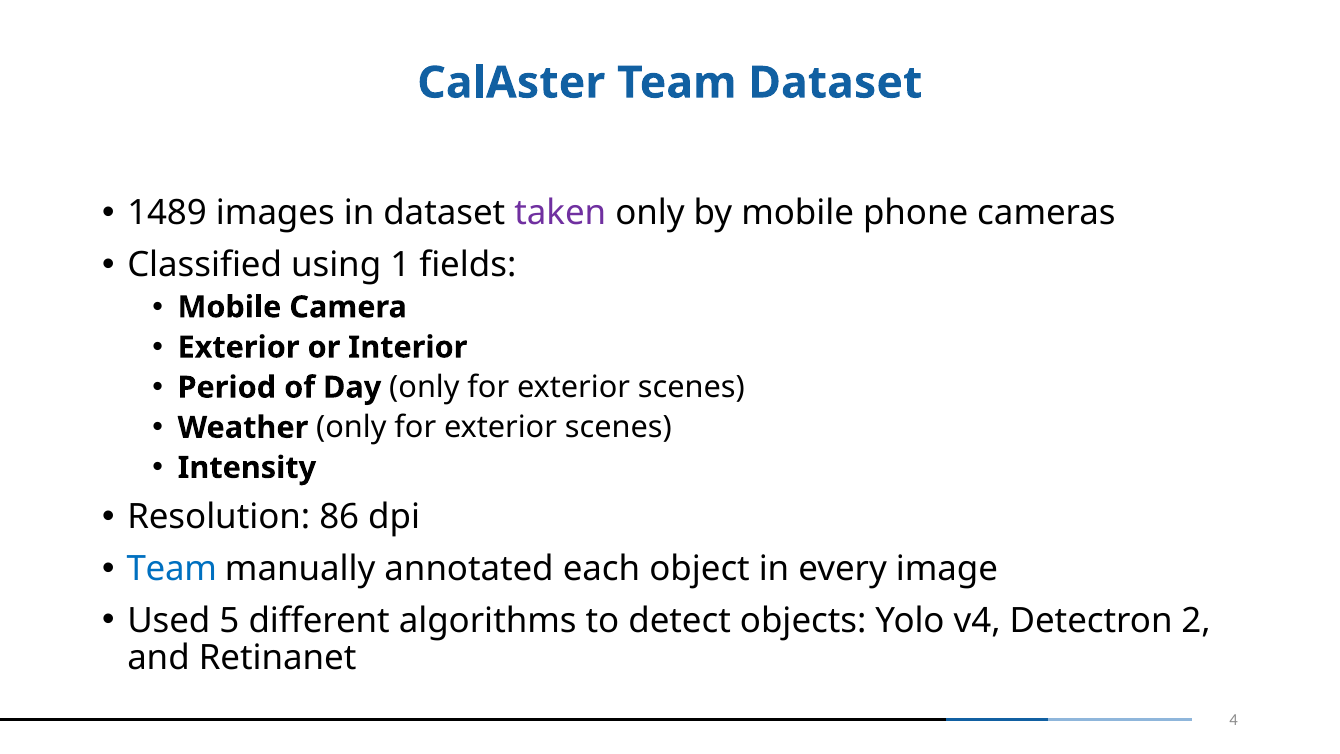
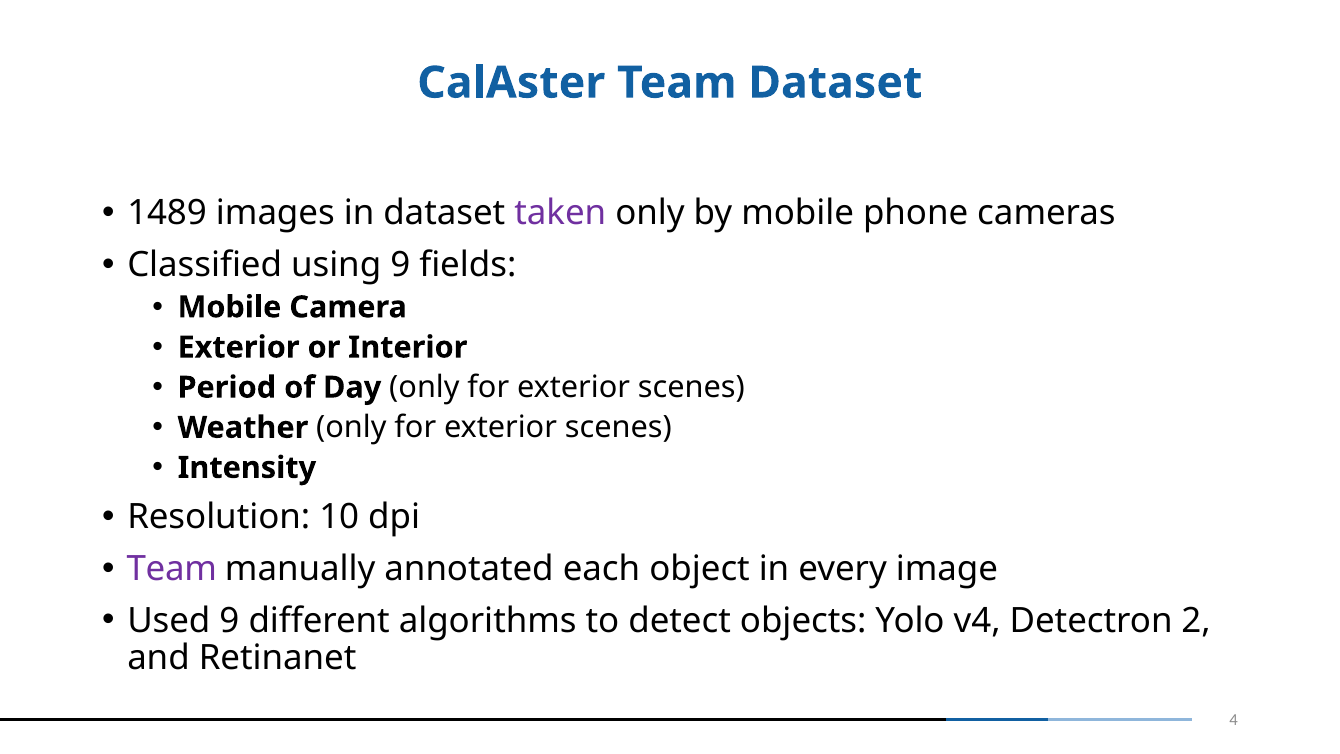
using 1: 1 -> 9 (400, 265)
86: 86 -> 10 (339, 517)
Team colour: blue -> purple (172, 569)
Used 5: 5 -> 9 (229, 620)
